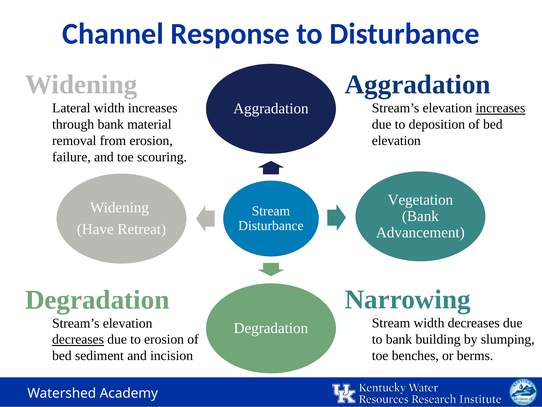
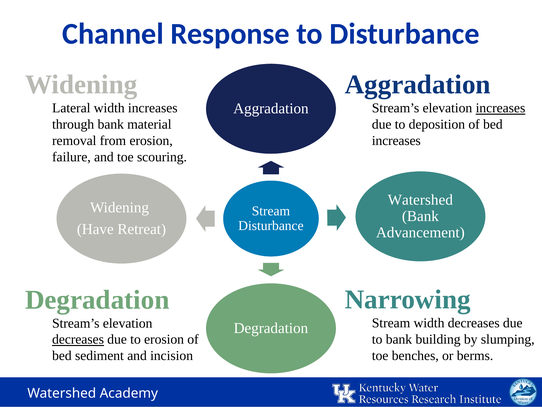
elevation: elevation -> increases (396, 141)
Vegetation: Vegetation -> Watershed (420, 200)
